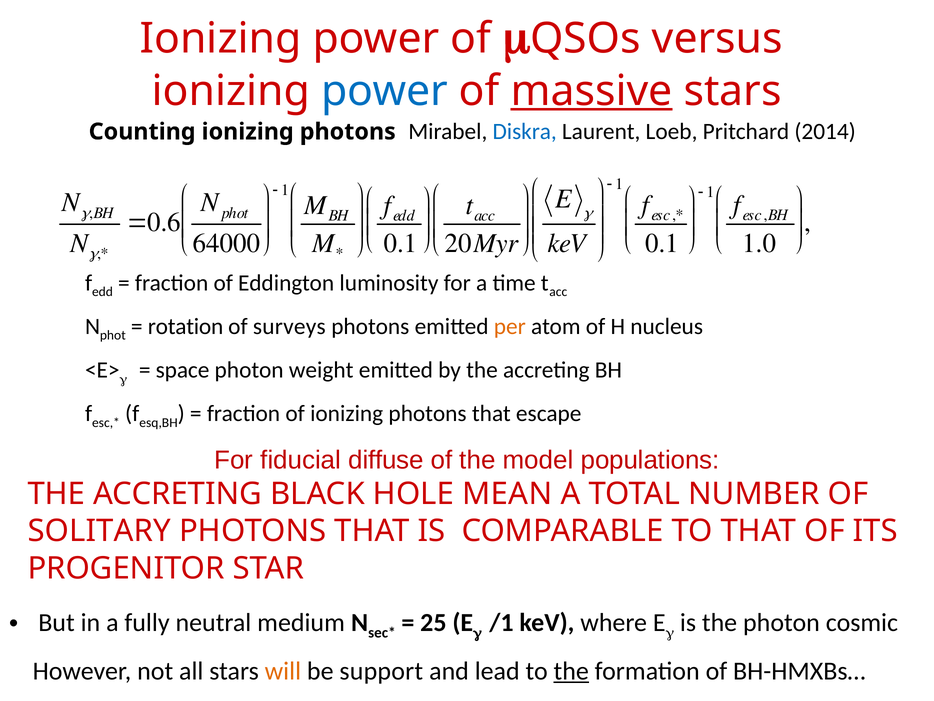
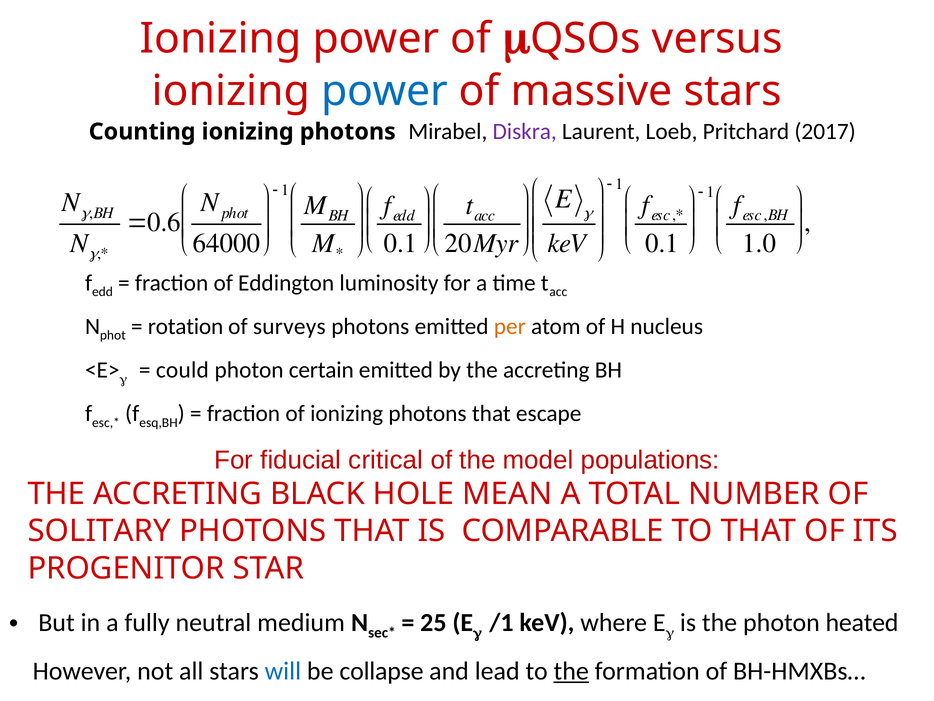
massive underline: present -> none (592, 91)
Diskra colour: blue -> purple (525, 132)
2014: 2014 -> 2017 (825, 132)
space: space -> could (182, 370)
weight: weight -> certain (321, 370)
diffuse: diffuse -> critical (386, 460)
cosmic: cosmic -> heated (862, 622)
will colour: orange -> blue (283, 671)
support: support -> collapse (381, 671)
